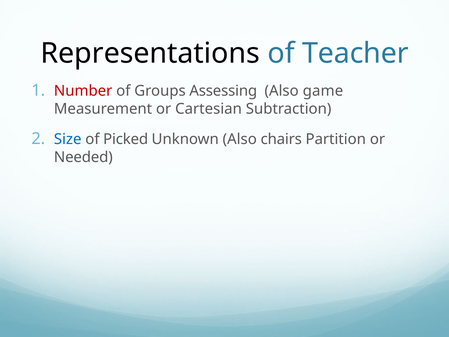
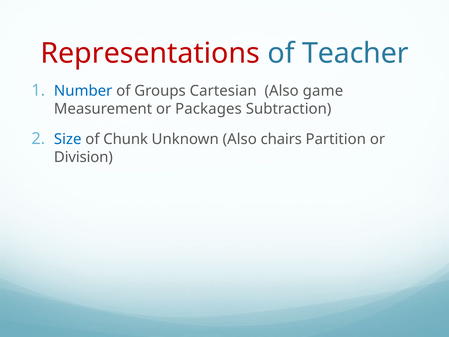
Representations colour: black -> red (150, 53)
Number colour: red -> blue (83, 91)
Assessing: Assessing -> Cartesian (223, 91)
Cartesian: Cartesian -> Packages (208, 109)
Picked: Picked -> Chunk (126, 139)
Needed: Needed -> Division (83, 157)
